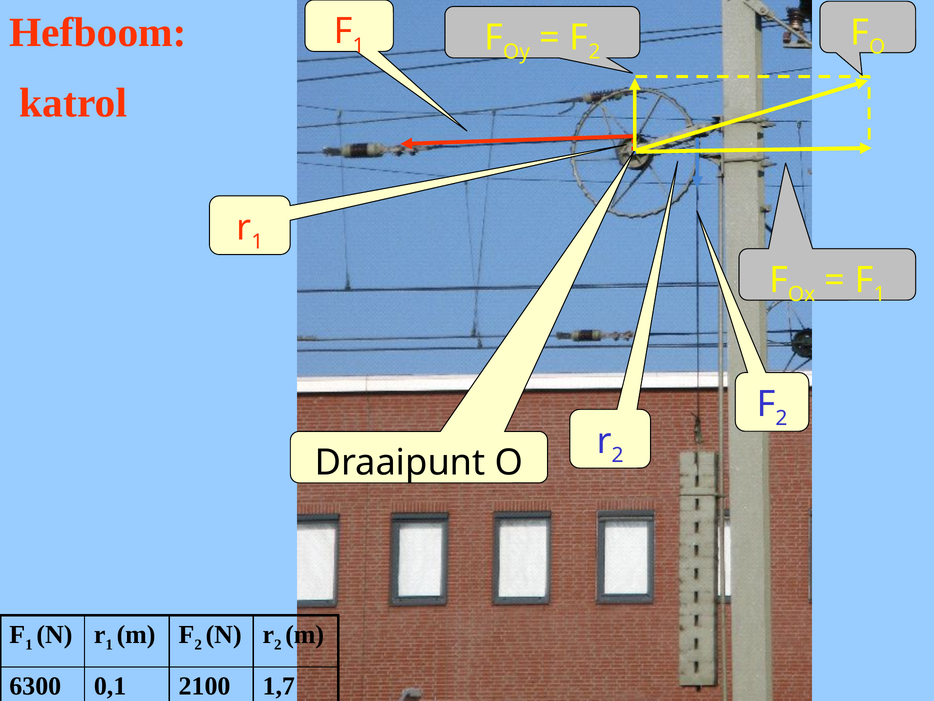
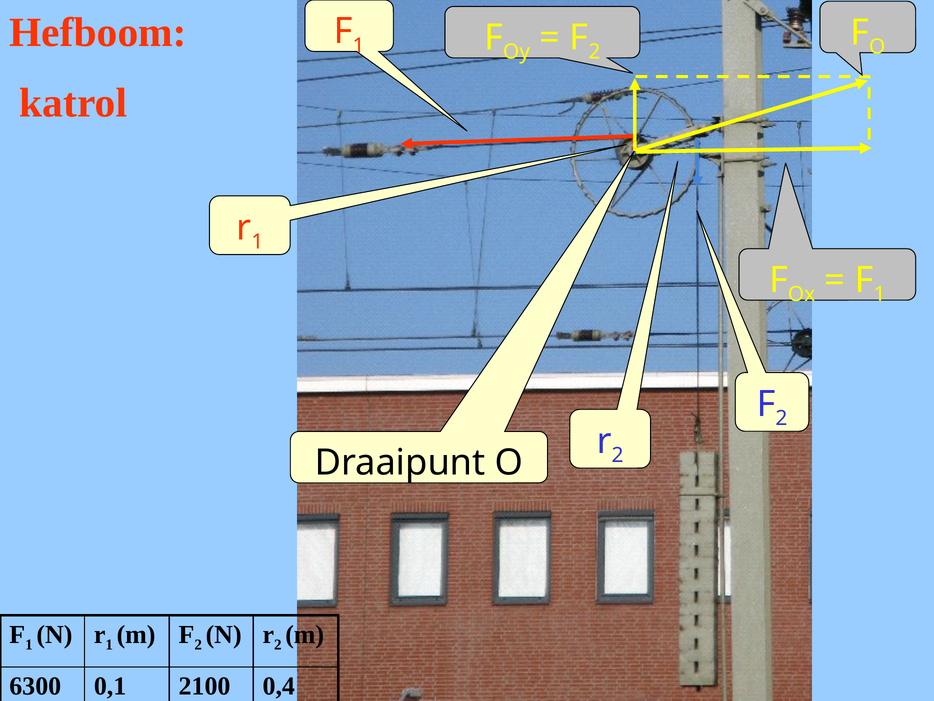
1,7: 1,7 -> 0,4 (279, 686)
